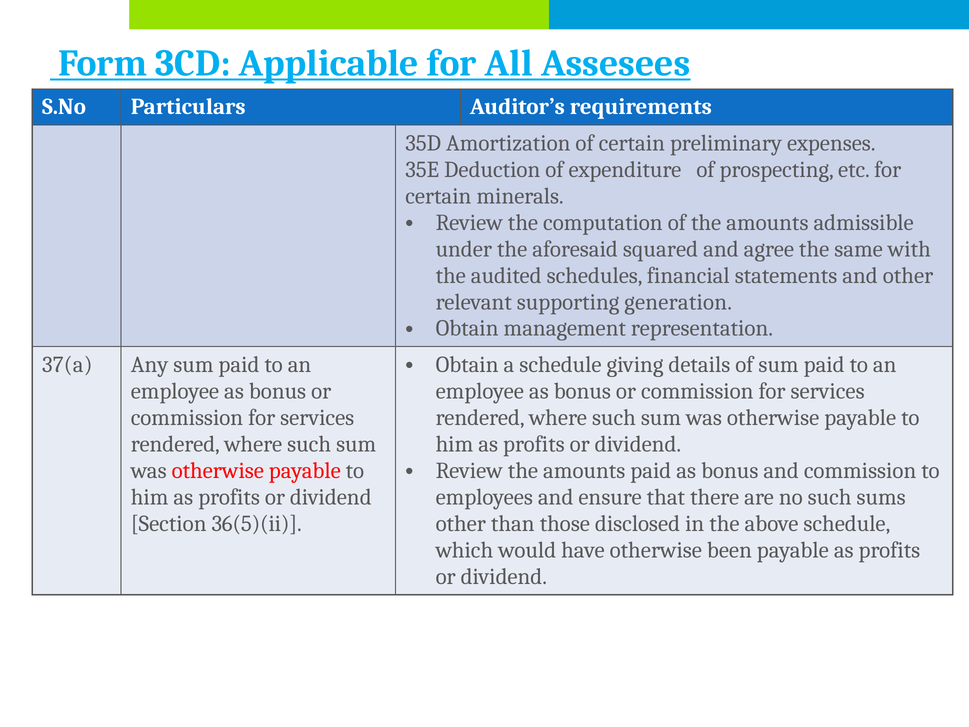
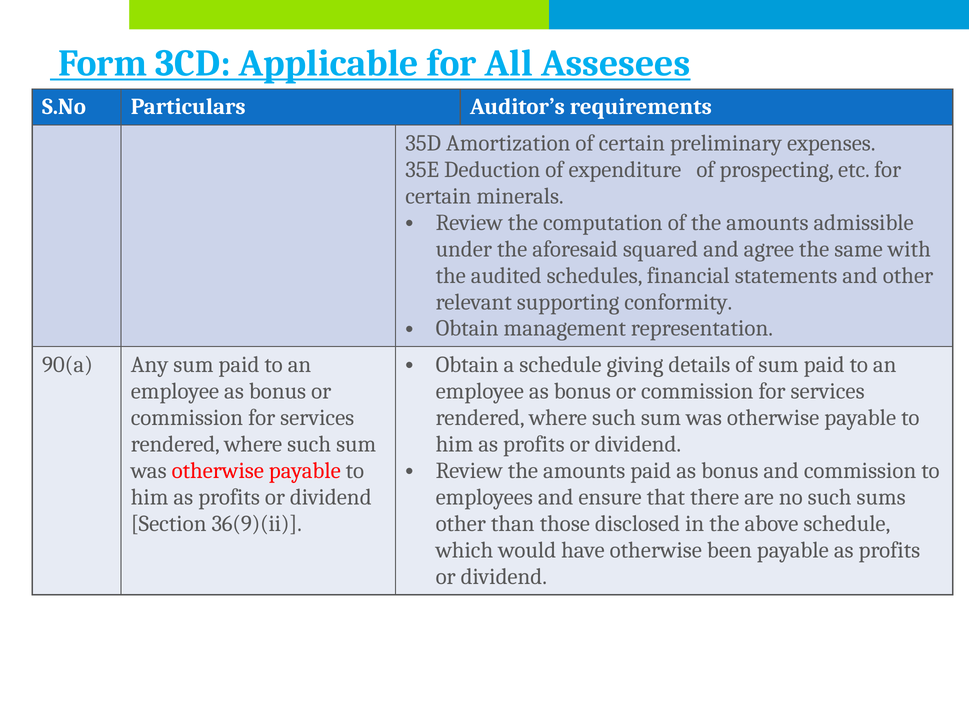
generation: generation -> conformity (678, 302)
37(a: 37(a -> 90(a (67, 365)
36(5)(ii: 36(5)(ii -> 36(9)(ii (257, 523)
